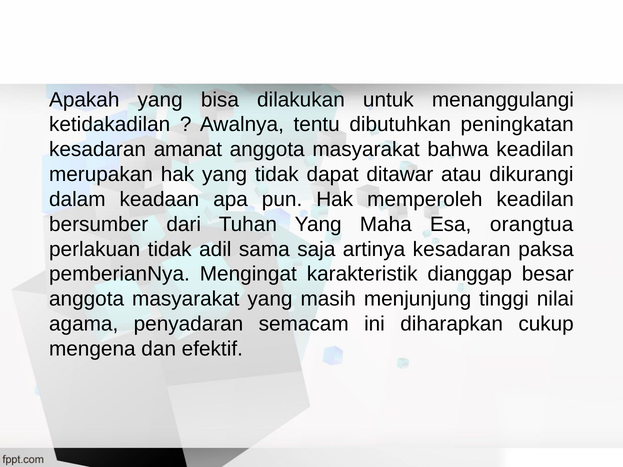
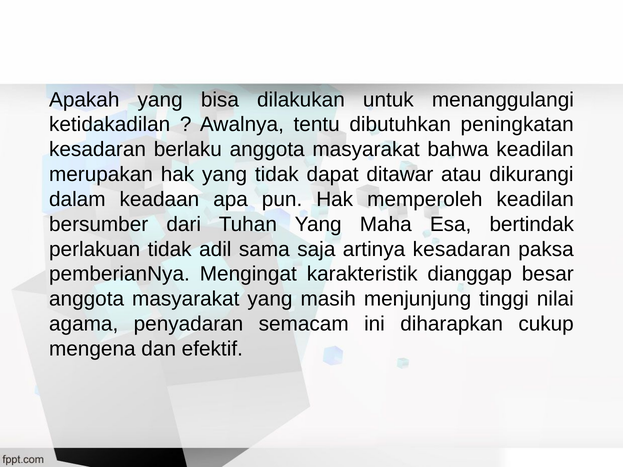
amanat: amanat -> berlaku (188, 150)
orangtua: orangtua -> bertindak (532, 224)
